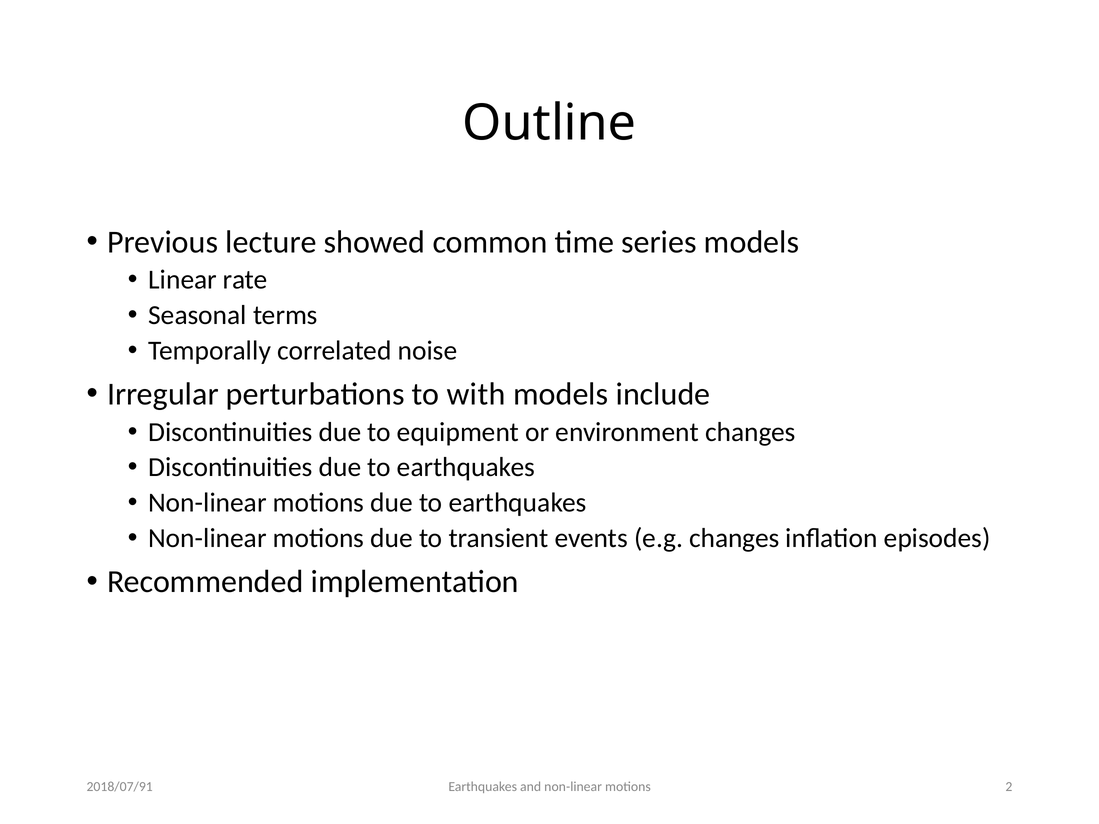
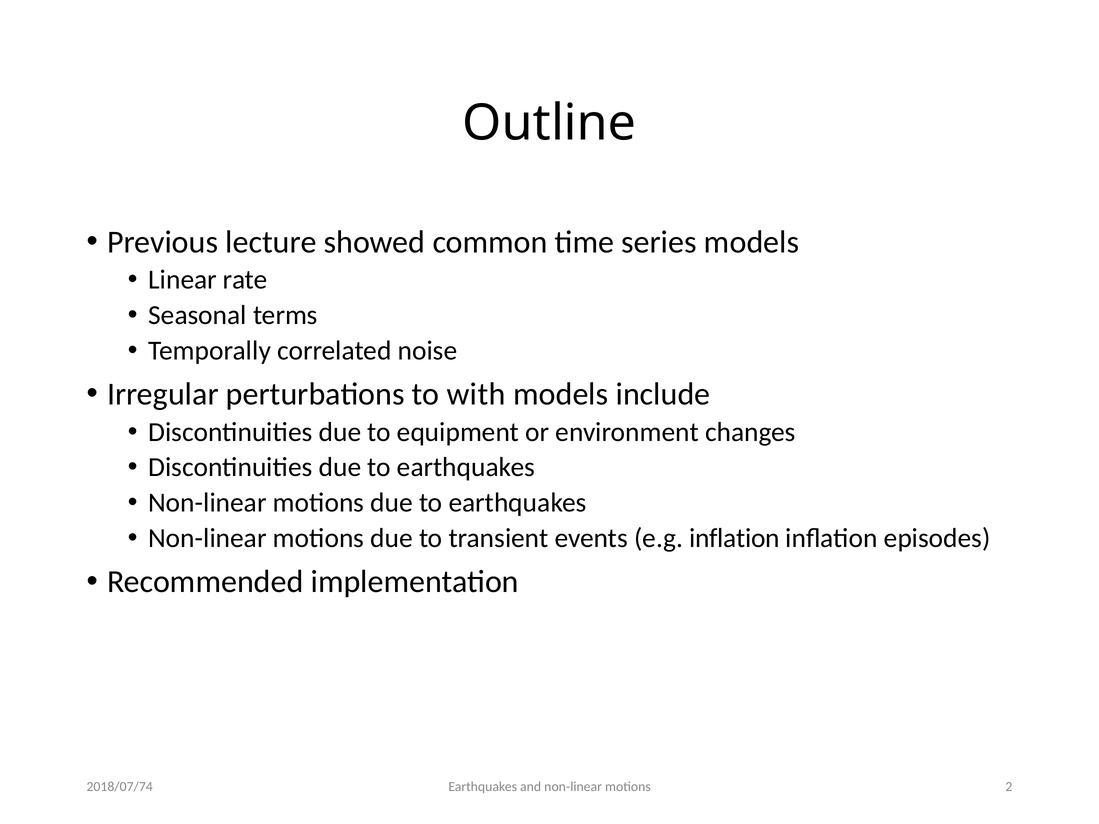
e.g changes: changes -> inflation (734, 538)
2018/07/91: 2018/07/91 -> 2018/07/74 (120, 787)
